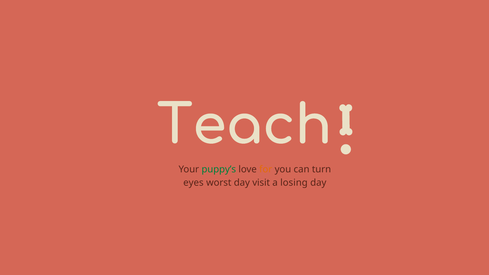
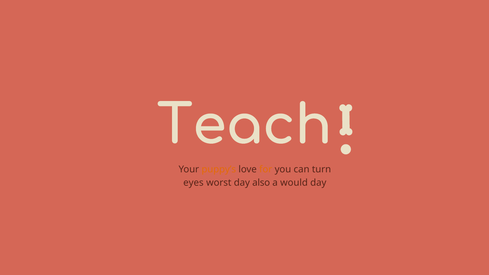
puppy’s colour: green -> orange (219, 170)
visit: visit -> also (261, 183)
losing: losing -> would (294, 183)
